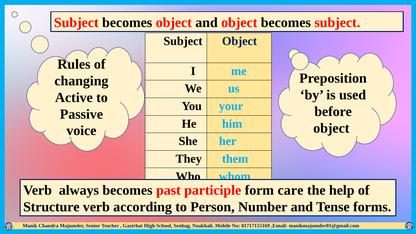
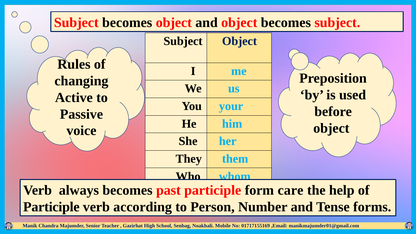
Structure: Structure -> Participle (51, 207)
